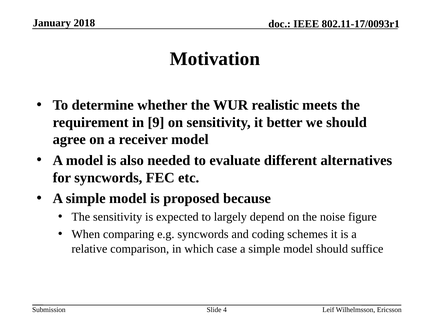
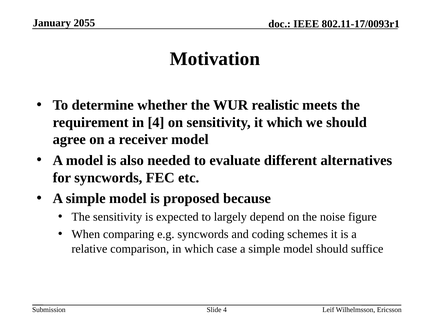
2018: 2018 -> 2055 (84, 23)
in 9: 9 -> 4 (156, 122)
it better: better -> which (285, 122)
